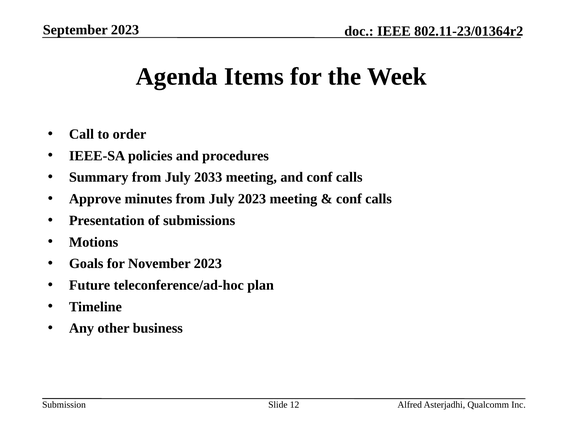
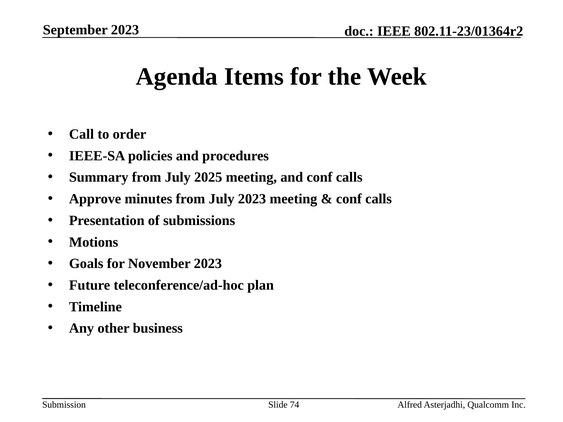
2033: 2033 -> 2025 (208, 177)
12: 12 -> 74 (295, 405)
